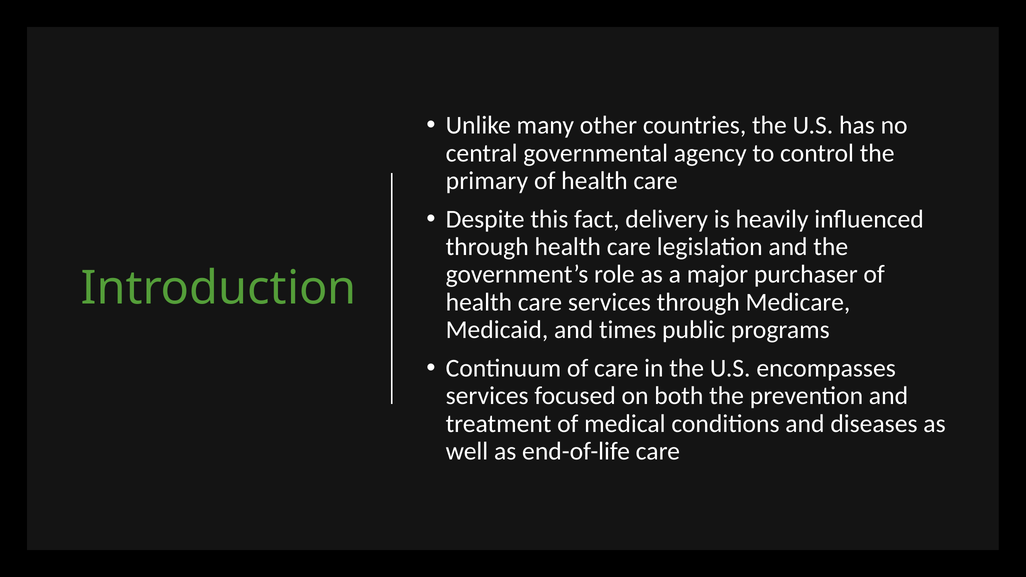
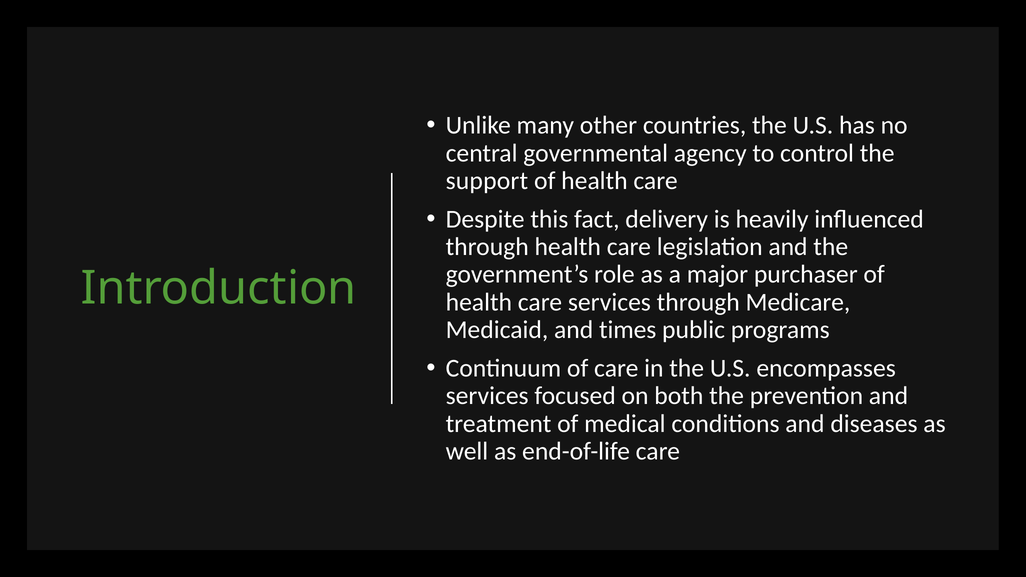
primary: primary -> support (487, 181)
